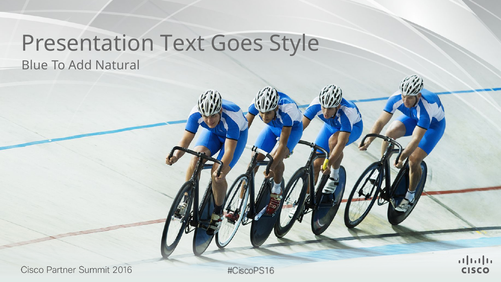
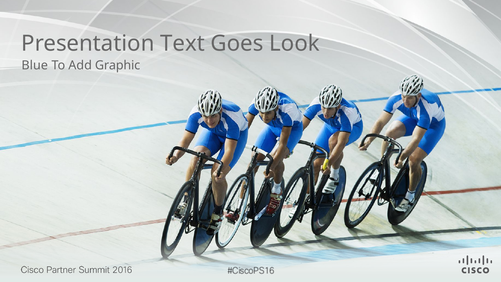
Style: Style -> Look (295, 44)
Natural: Natural -> Graphic (118, 65)
